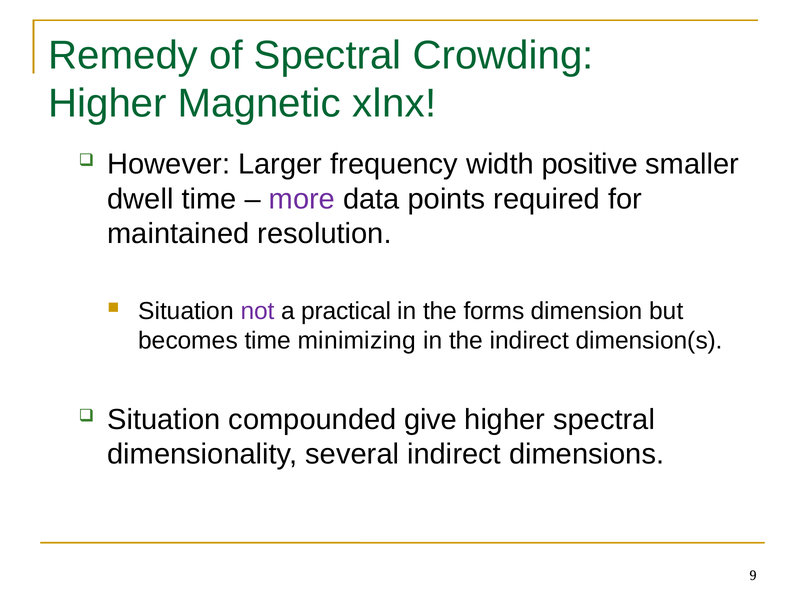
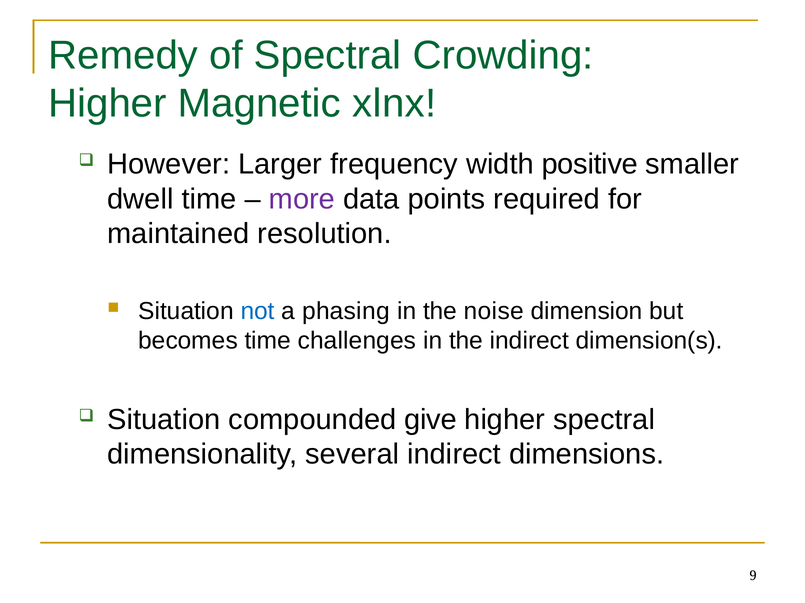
not colour: purple -> blue (258, 312)
practical: practical -> phasing (346, 312)
forms: forms -> noise (494, 312)
minimizing: minimizing -> challenges (357, 341)
